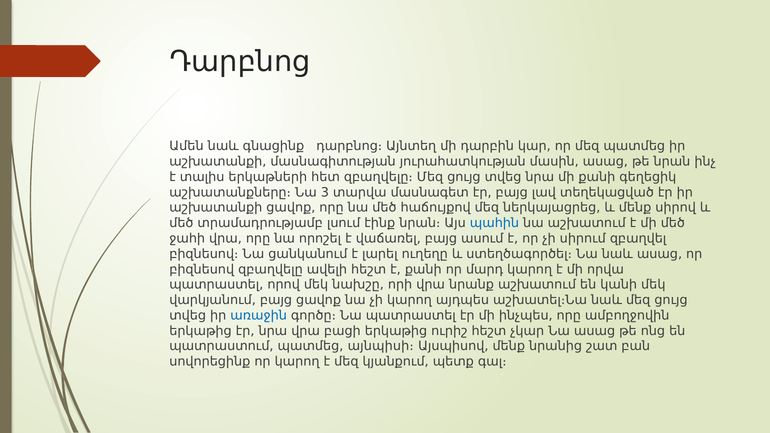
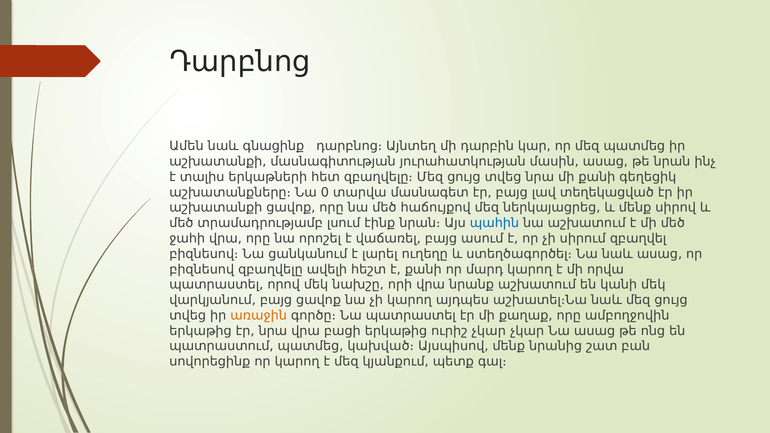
3: 3 -> 0 (325, 192)
առաջին colour: blue -> orange (259, 316)
ինչպես: ինչպես -> քաղաք (526, 316)
ուրիշ հեշտ: հեշտ -> չկար (489, 331)
այնպիսի։: այնպիսի։ -> կախված։ (381, 346)
